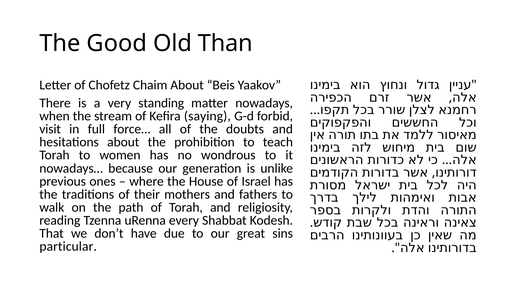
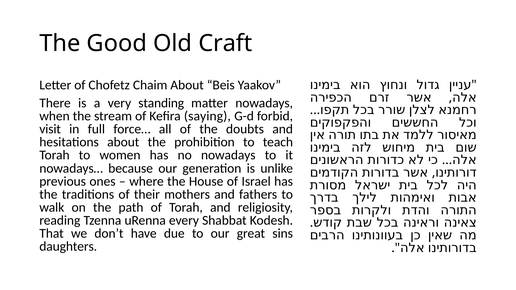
Than: Than -> Craft (225, 43)
no wondrous: wondrous -> nowadays (228, 155)
particular: particular -> daughters (68, 247)
